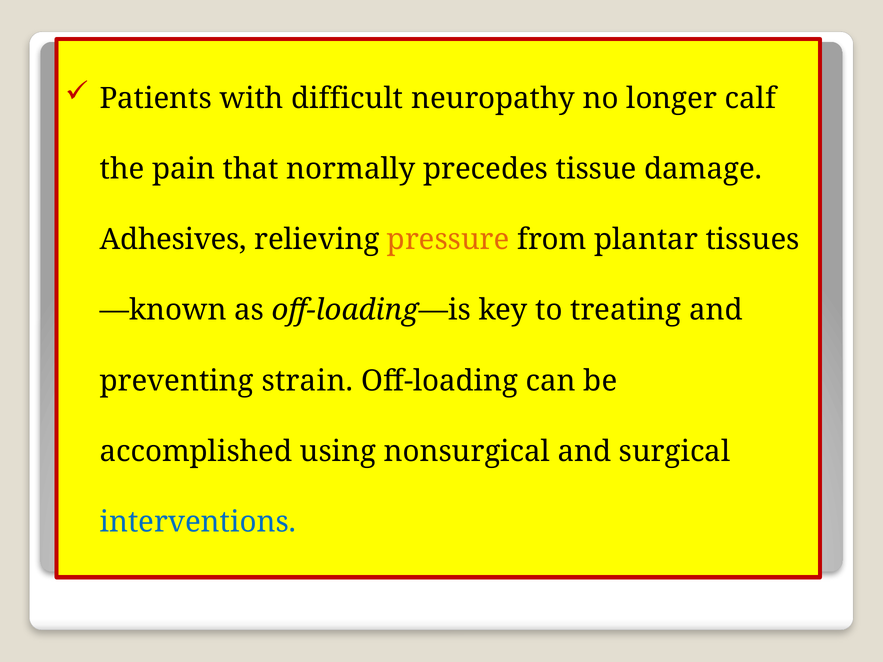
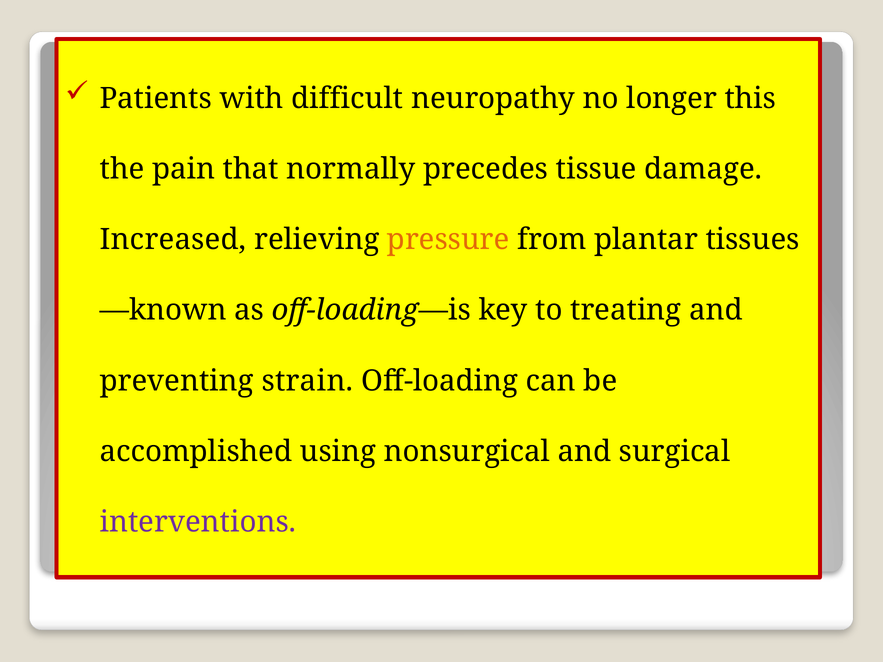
calf: calf -> this (750, 98)
Adhesives: Adhesives -> Increased (173, 240)
interventions colour: blue -> purple (198, 522)
